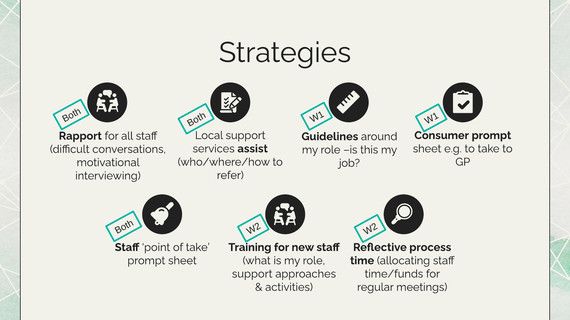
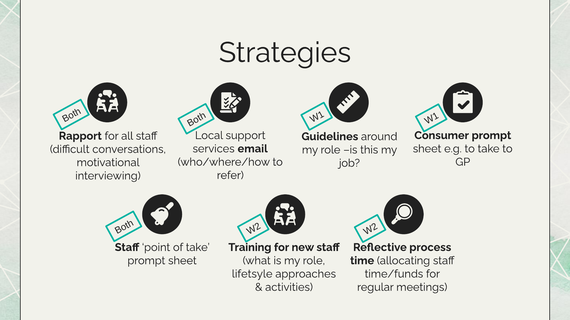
assist: assist -> email (253, 149)
support: support -> lifetsyle (252, 274)
